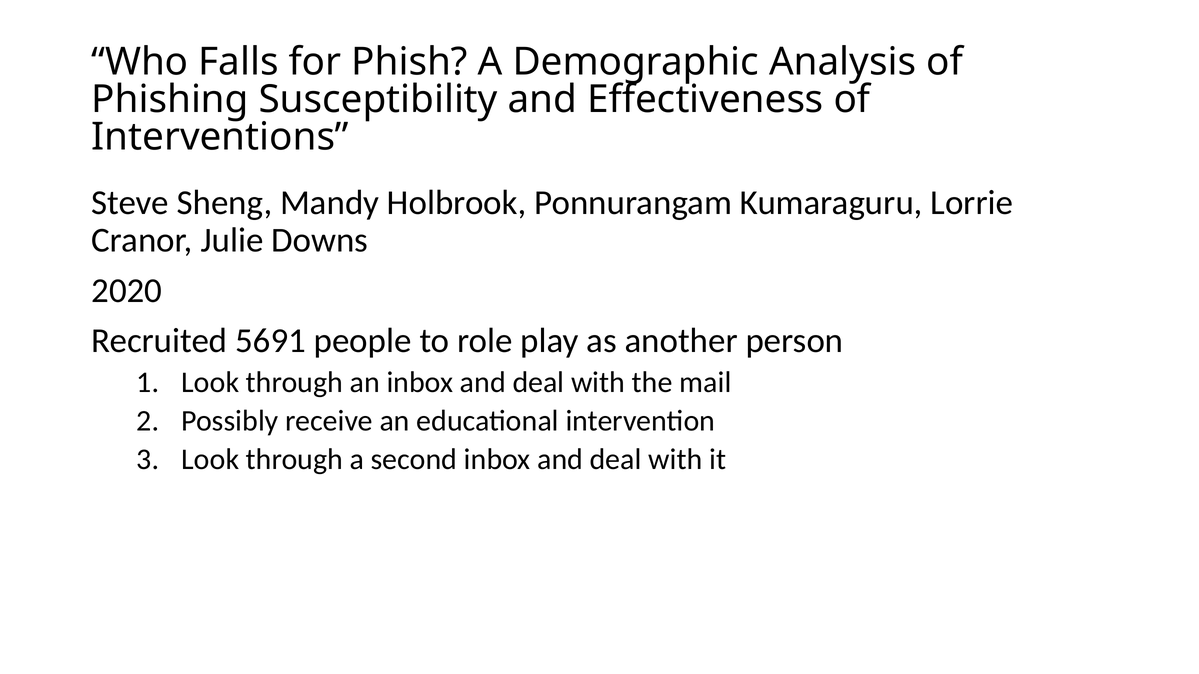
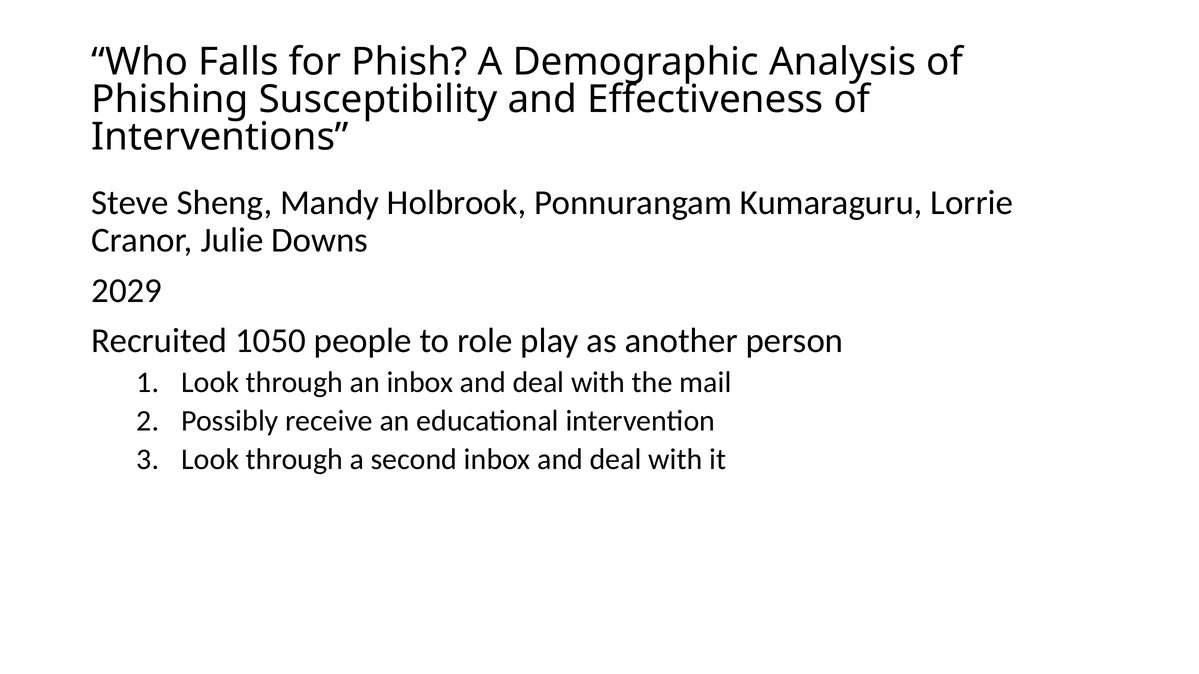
2020: 2020 -> 2029 (127, 291)
5691: 5691 -> 1050 (271, 341)
